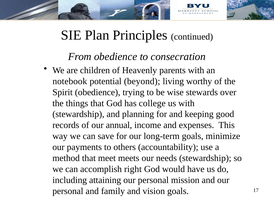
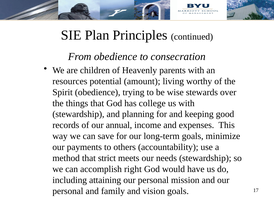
notebook: notebook -> resources (70, 81)
beyond: beyond -> amount (142, 81)
meet: meet -> strict (107, 158)
